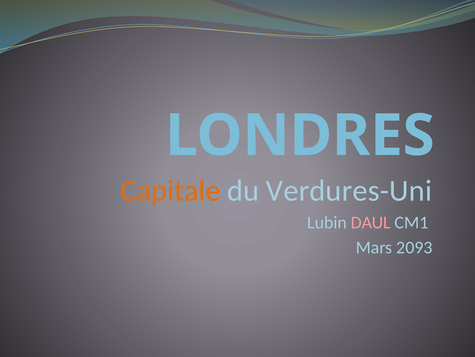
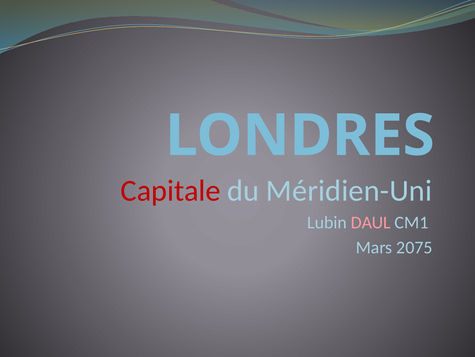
Capitale colour: orange -> red (171, 190)
Verdures-Uni: Verdures-Uni -> Méridien-Uni (349, 190)
2093: 2093 -> 2075 (414, 247)
